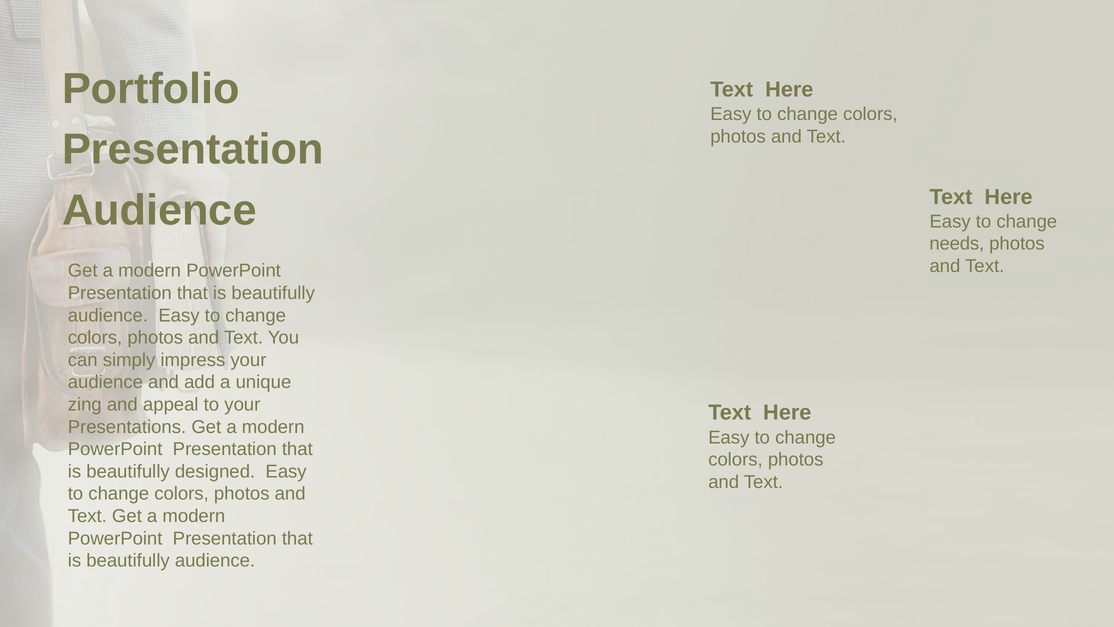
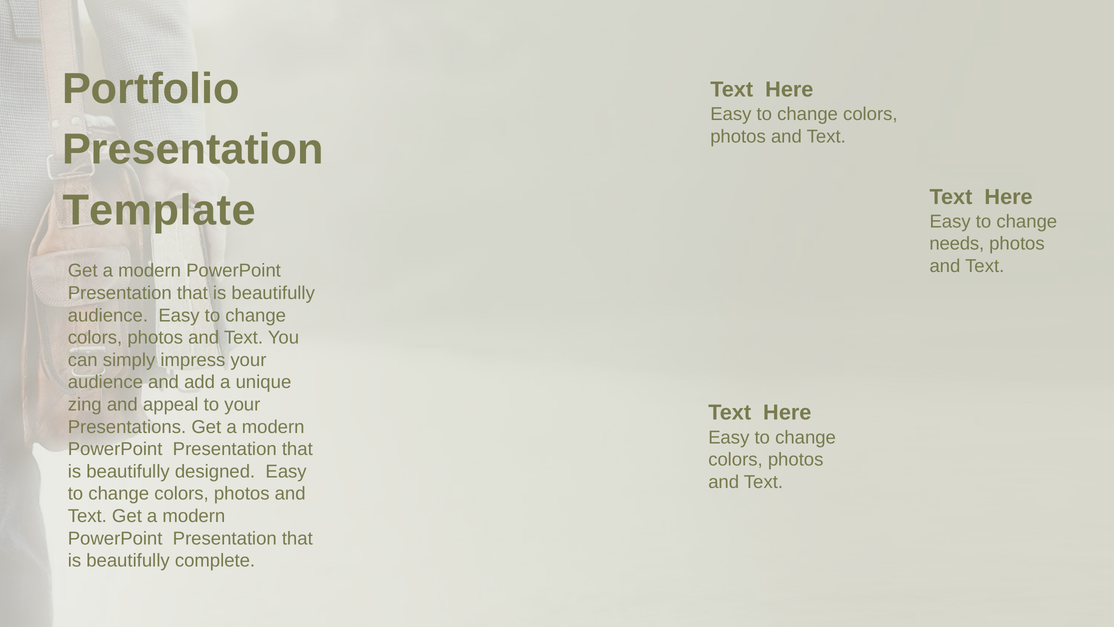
Audience: Audience -> Template (159, 210)
audience: audience -> complete (215, 560)
